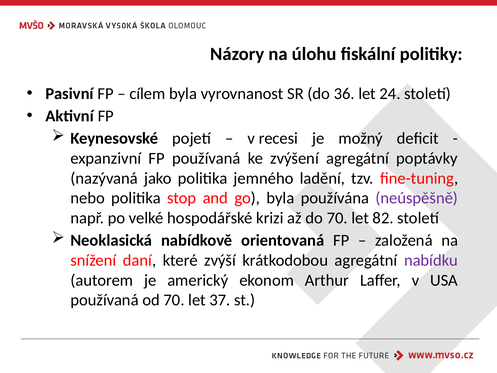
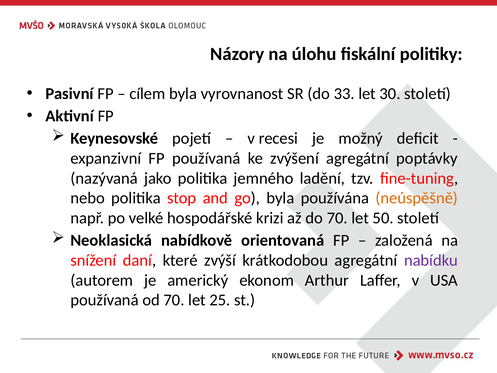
36: 36 -> 33 (344, 94)
24: 24 -> 30 (390, 94)
neúspěšně colour: purple -> orange (417, 198)
82: 82 -> 50 (383, 218)
37: 37 -> 25 (220, 300)
